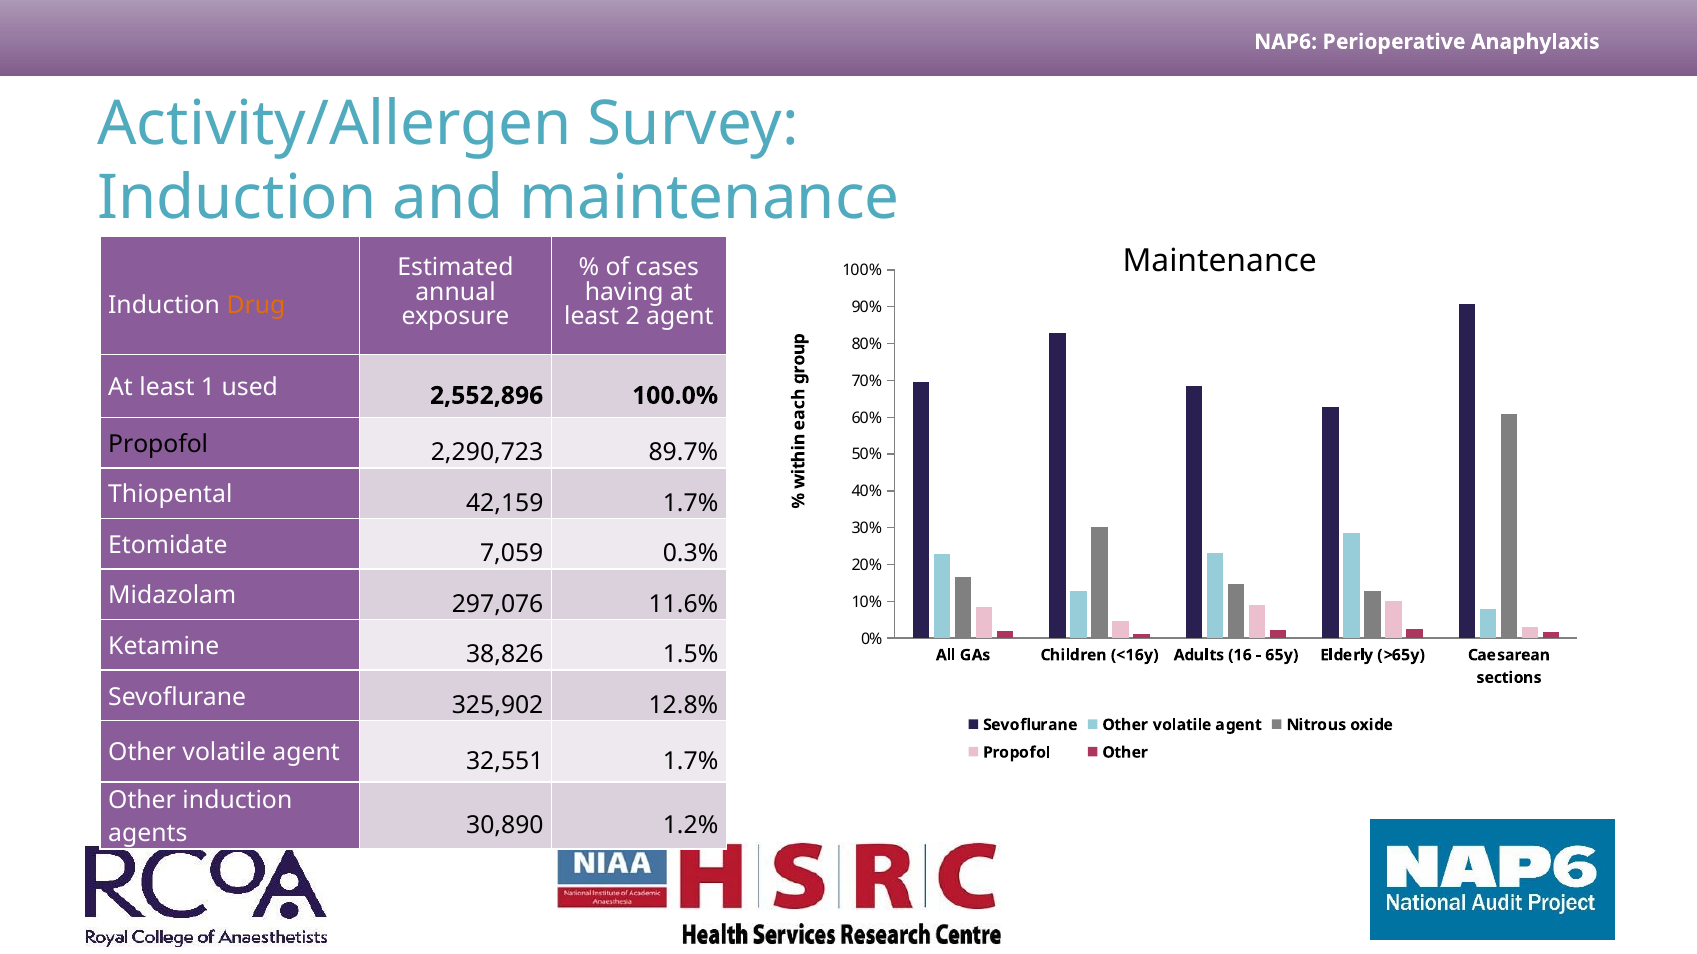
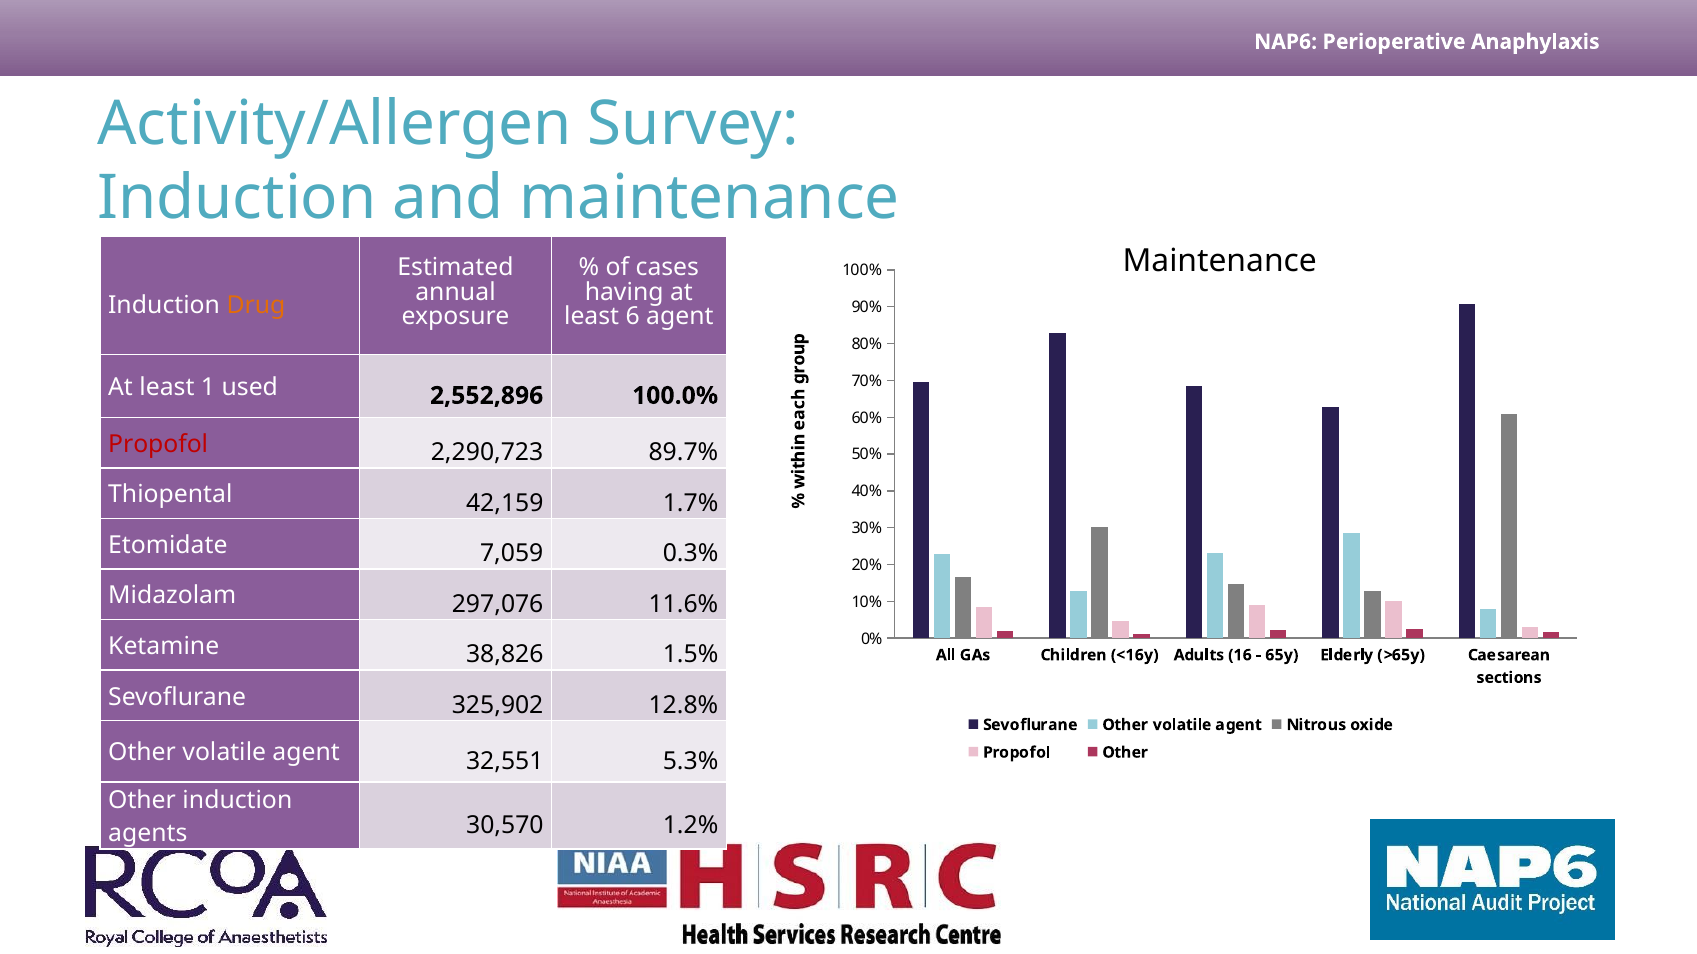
2: 2 -> 6 (633, 317)
Propofol colour: black -> red (158, 444)
32,551 1.7%: 1.7% -> 5.3% (691, 762)
30,890: 30,890 -> 30,570 (505, 826)
